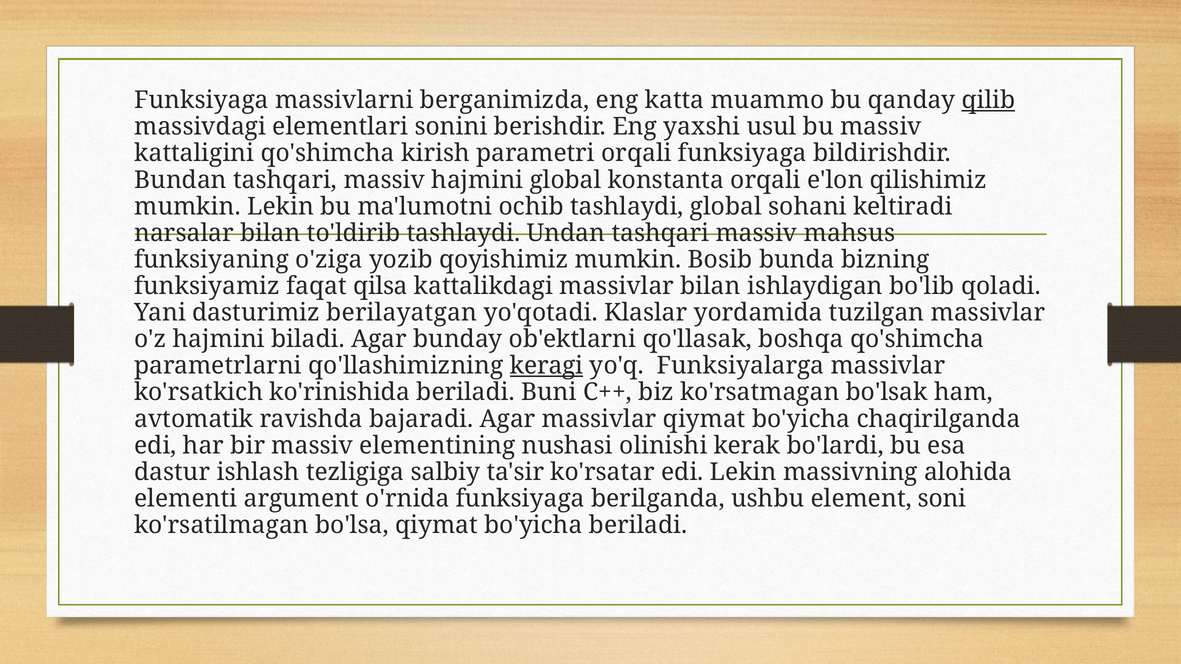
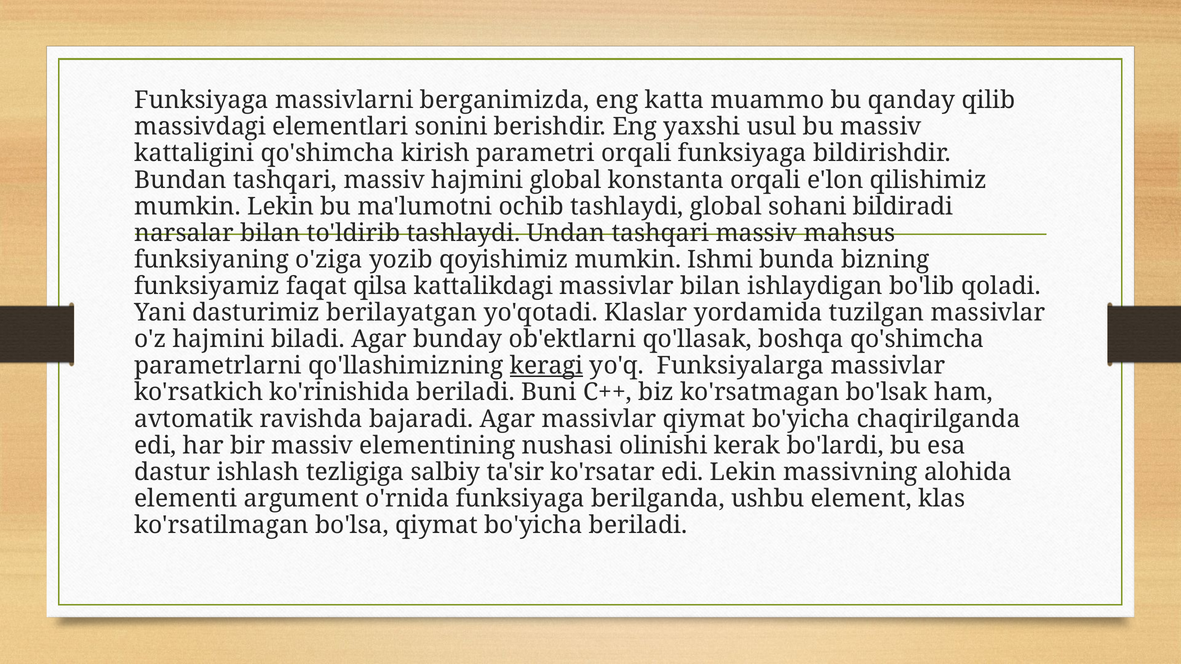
qilib underline: present -> none (988, 100)
keltiradi: keltiradi -> bildiradi (903, 207)
Bosib: Bosib -> Ishmi (720, 260)
soni: soni -> klas (942, 499)
